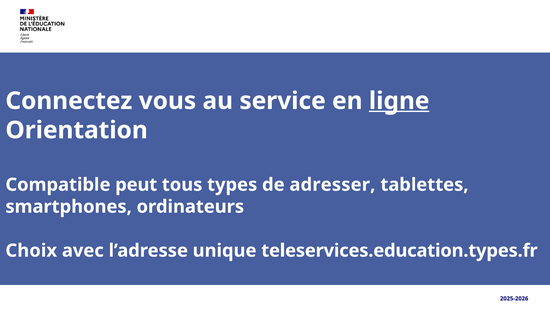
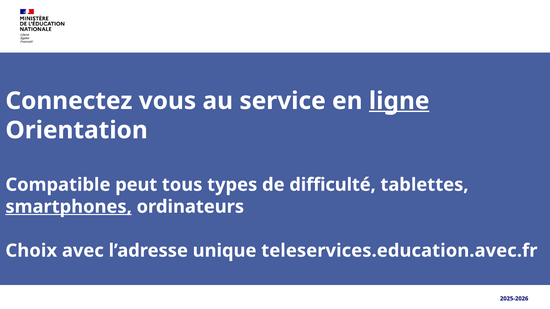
adresser: adresser -> difficulté (333, 185)
smartphones underline: none -> present (69, 207)
teleservices.education.types.fr: teleservices.education.types.fr -> teleservices.education.avec.fr (399, 251)
